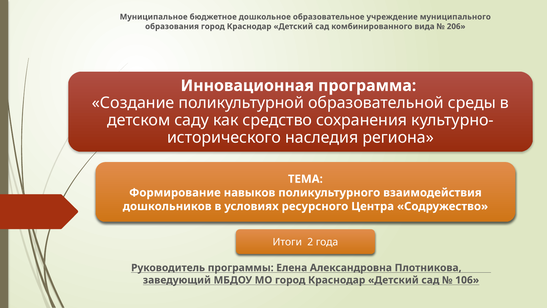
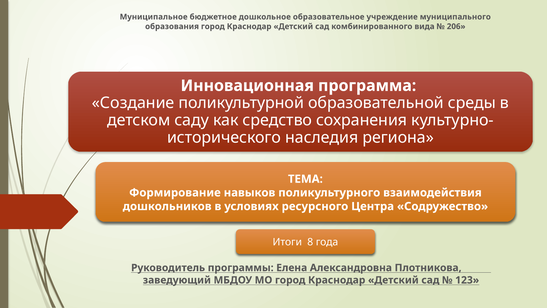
2: 2 -> 8 (310, 242)
106: 106 -> 123 (467, 280)
